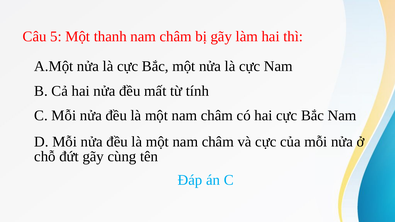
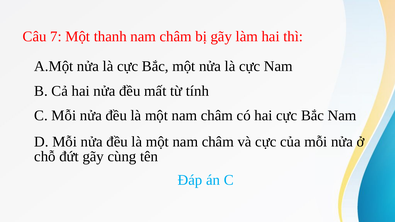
5: 5 -> 7 (56, 37)
